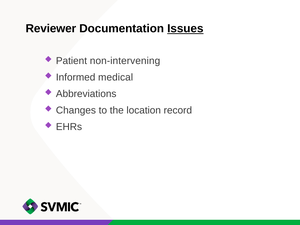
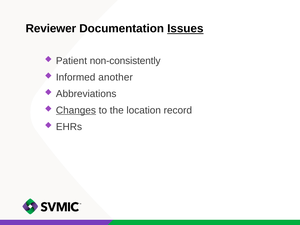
non-intervening: non-intervening -> non-consistently (125, 61)
medical: medical -> another (116, 77)
Changes underline: none -> present (76, 110)
